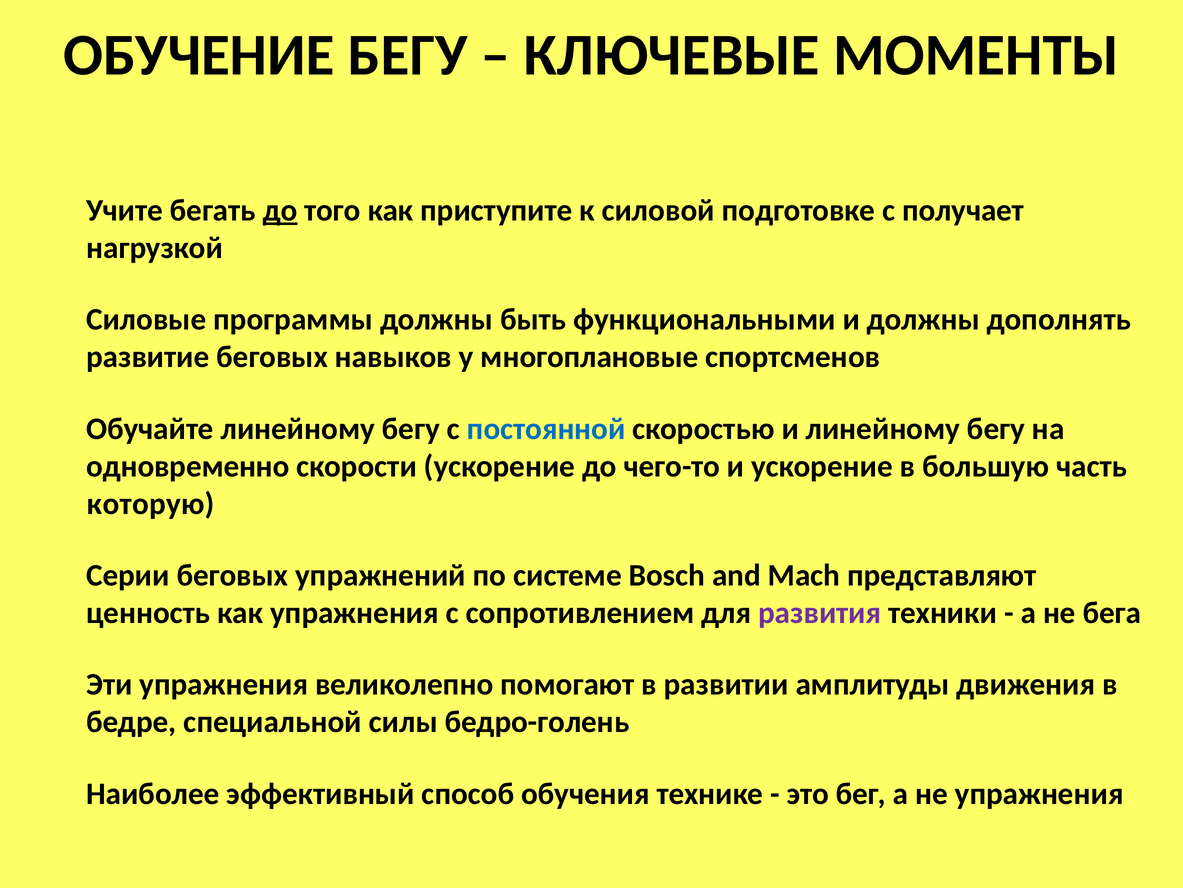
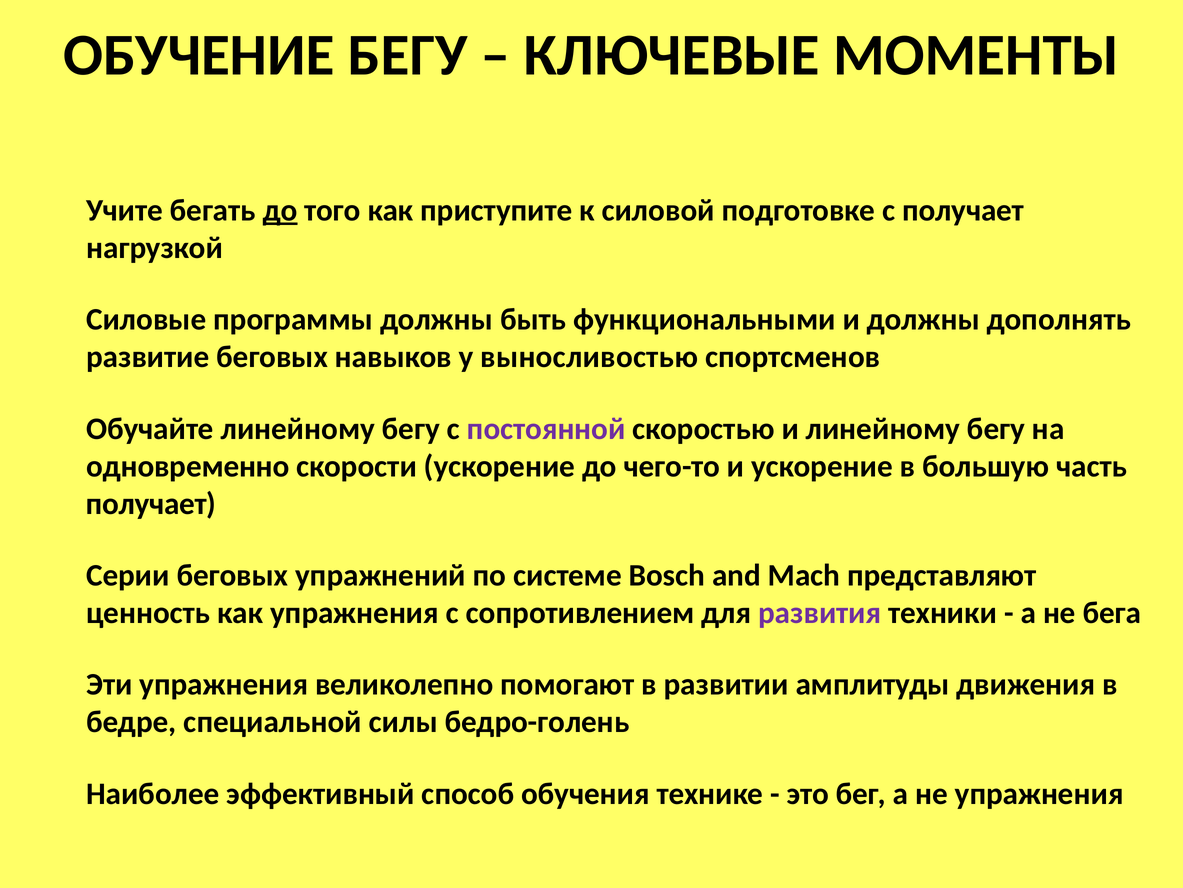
многоплановые: многоплановые -> выносливостью (589, 357)
постоянной colour: blue -> purple (546, 428)
которую: которую -> получает (151, 503)
